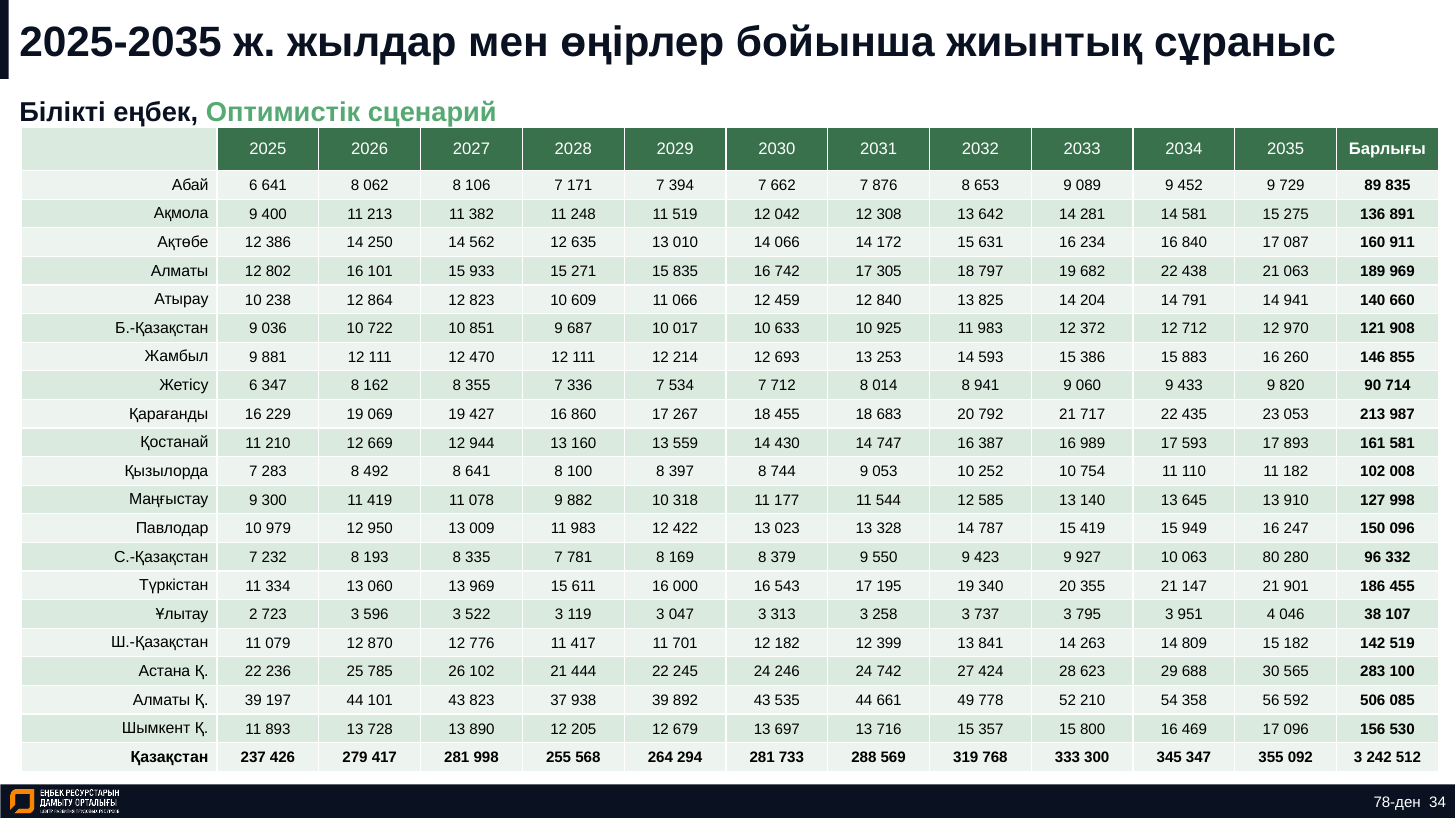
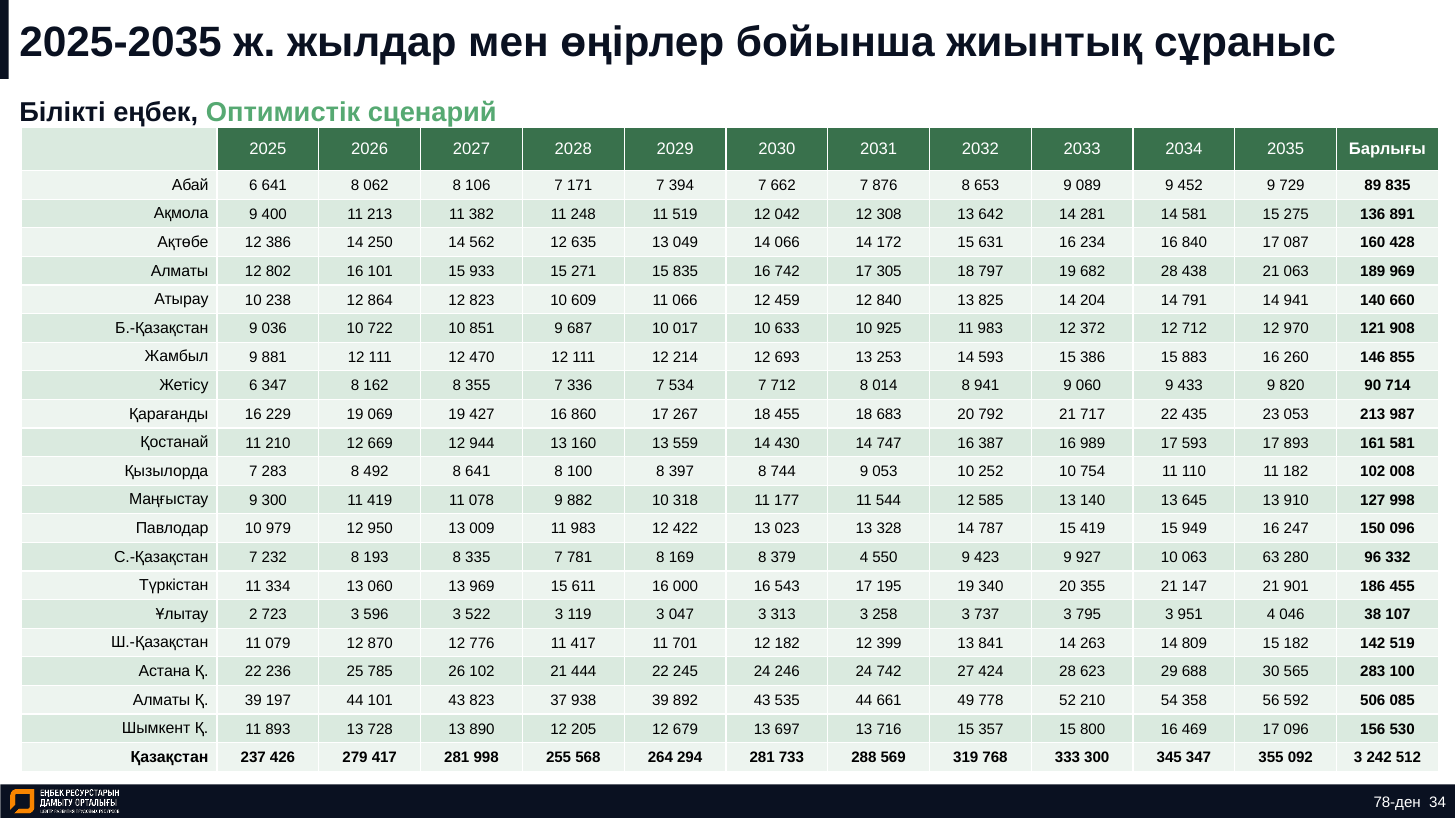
010: 010 -> 049 (686, 243)
911: 911 -> 428 (1402, 243)
682 22: 22 -> 28 (1169, 272)
379 9: 9 -> 4 (864, 558)
80: 80 -> 63 (1271, 558)
